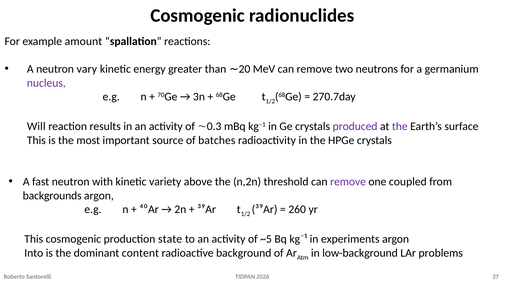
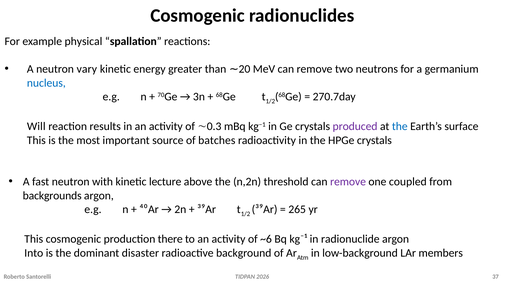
amount: amount -> physical (83, 41)
nucleus colour: purple -> blue (46, 83)
the colour: purple -> blue (400, 126)
variety: variety -> lecture (165, 182)
260: 260 -> 265 (297, 210)
state: state -> there (170, 239)
~5: ~5 -> ~6 (266, 239)
experiments: experiments -> radionuclide (350, 239)
content: content -> disaster (140, 253)
problems: problems -> members (441, 253)
